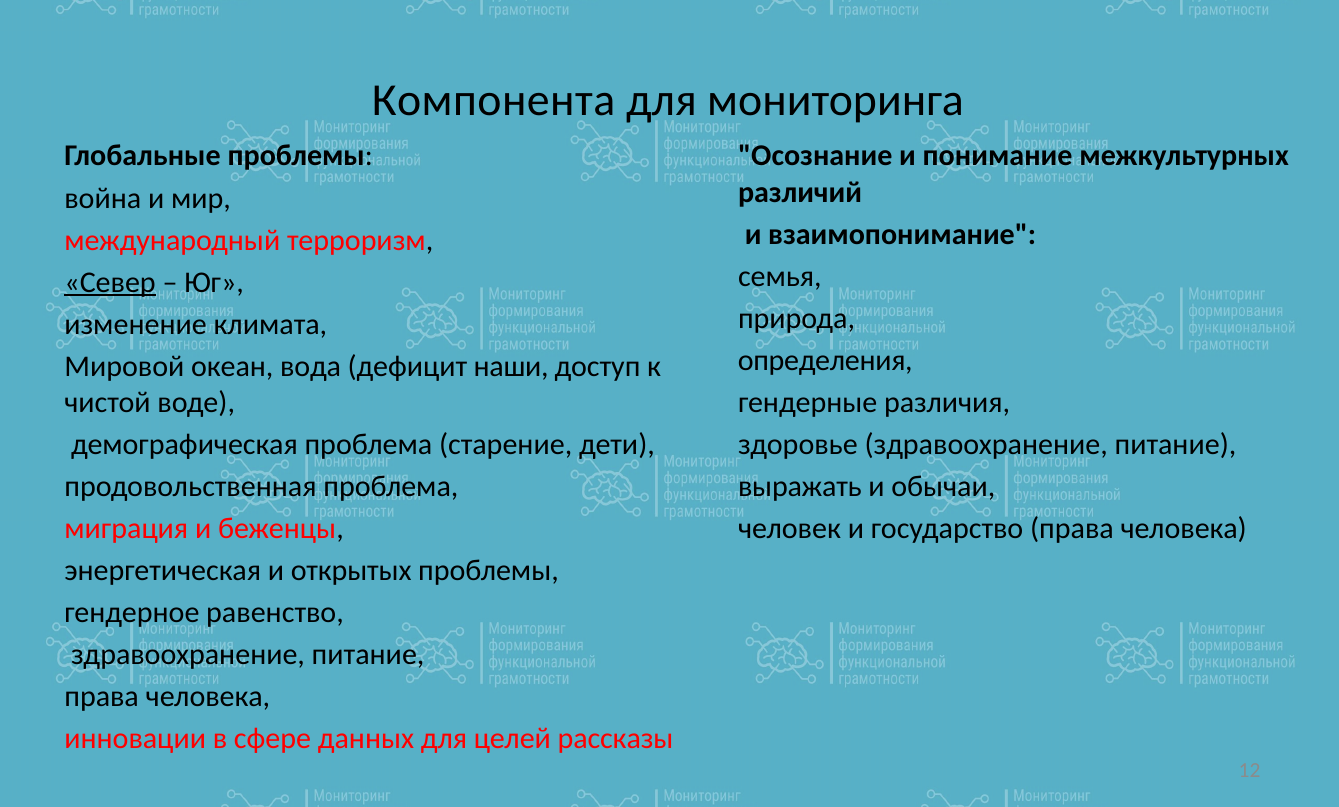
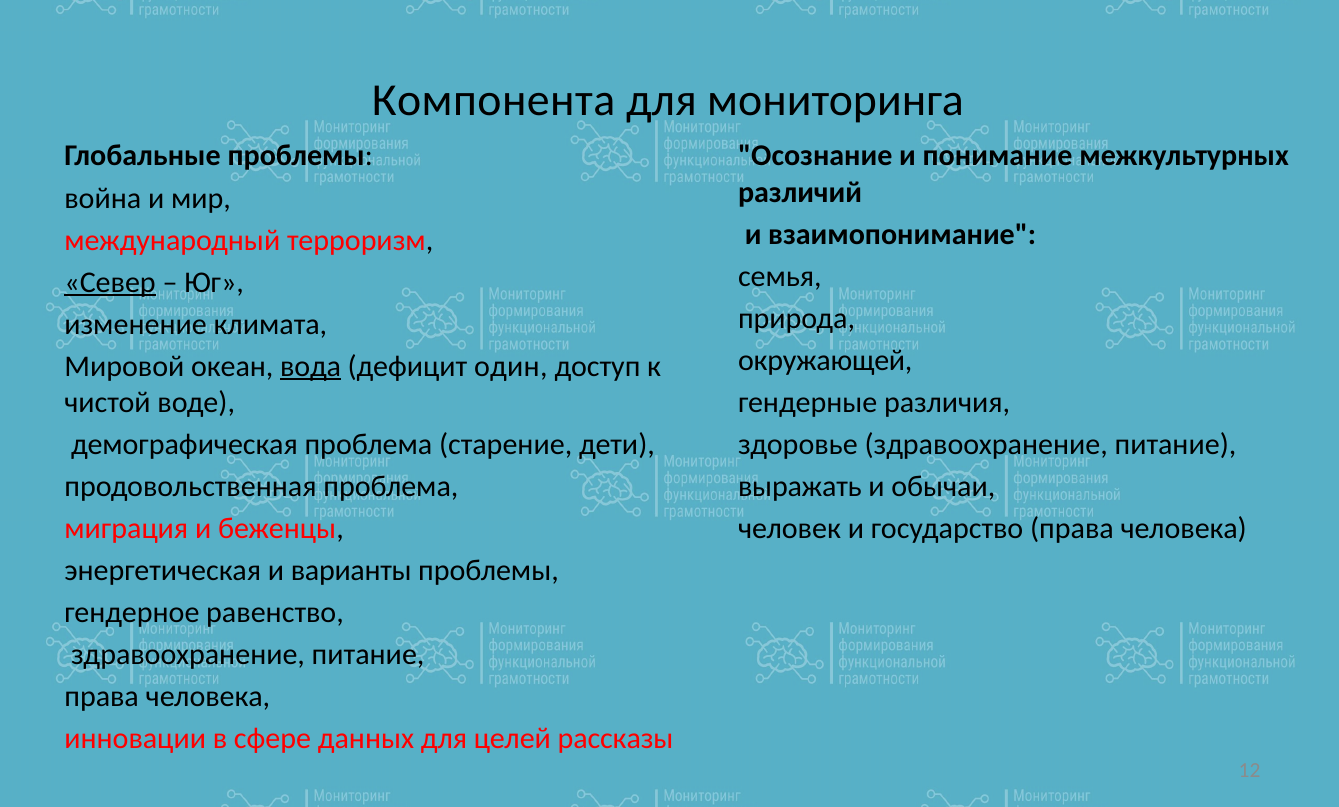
определения: определения -> окружающей (825, 361)
вода underline: none -> present (311, 367)
наши: наши -> один (511, 367)
открытых: открытых -> варианты (351, 571)
